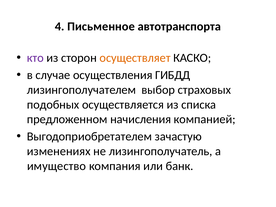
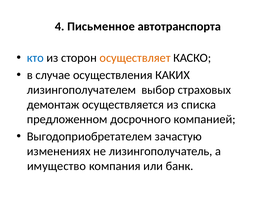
кто colour: purple -> blue (35, 58)
ГИБДД: ГИБДД -> КАКИХ (173, 75)
подобных: подобных -> демонтаж (53, 105)
начисления: начисления -> досрочного (141, 119)
